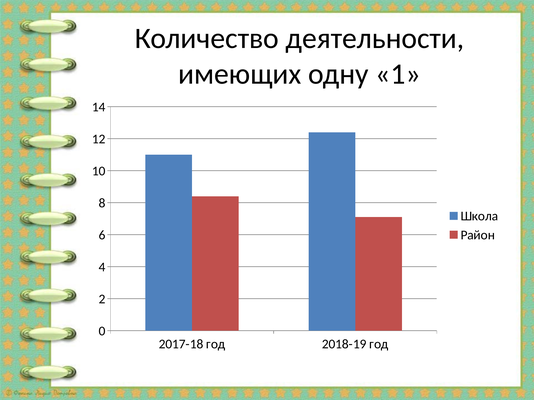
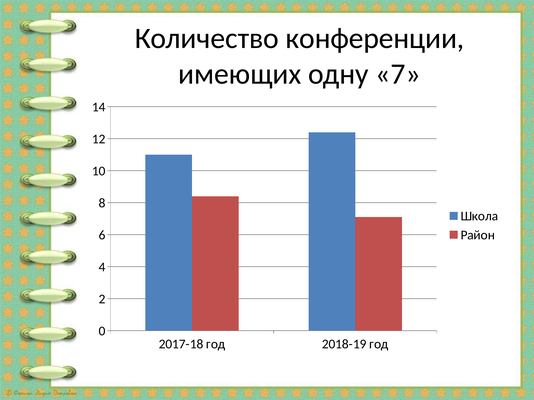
деятельности: деятельности -> конференции (375, 39)
1: 1 -> 7 (398, 74)
